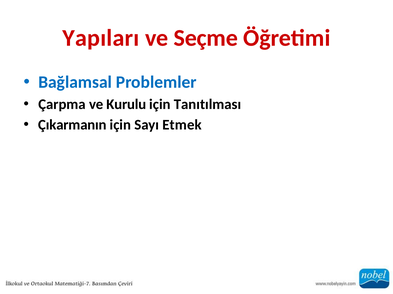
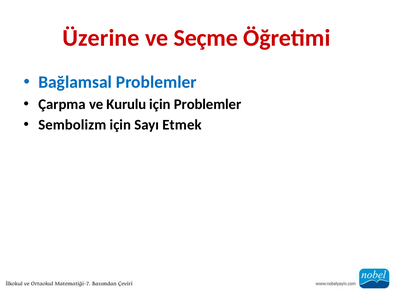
Yapıları: Yapıları -> Üzerine (101, 38)
için Tanıtılması: Tanıtılması -> Problemler (208, 105)
Çıkarmanın: Çıkarmanın -> Sembolizm (72, 125)
